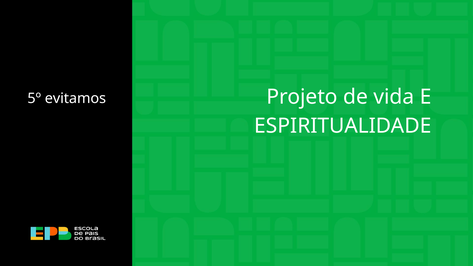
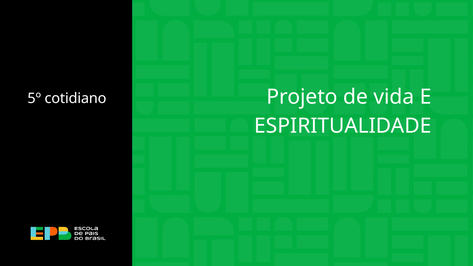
evitamos: evitamos -> cotidiano (75, 98)
